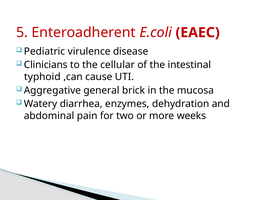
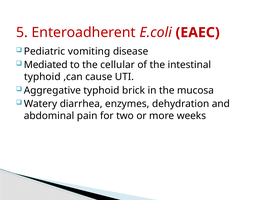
virulence: virulence -> vomiting (89, 51)
Clinicians: Clinicians -> Mediated (46, 65)
Aggregative general: general -> typhoid (102, 90)
